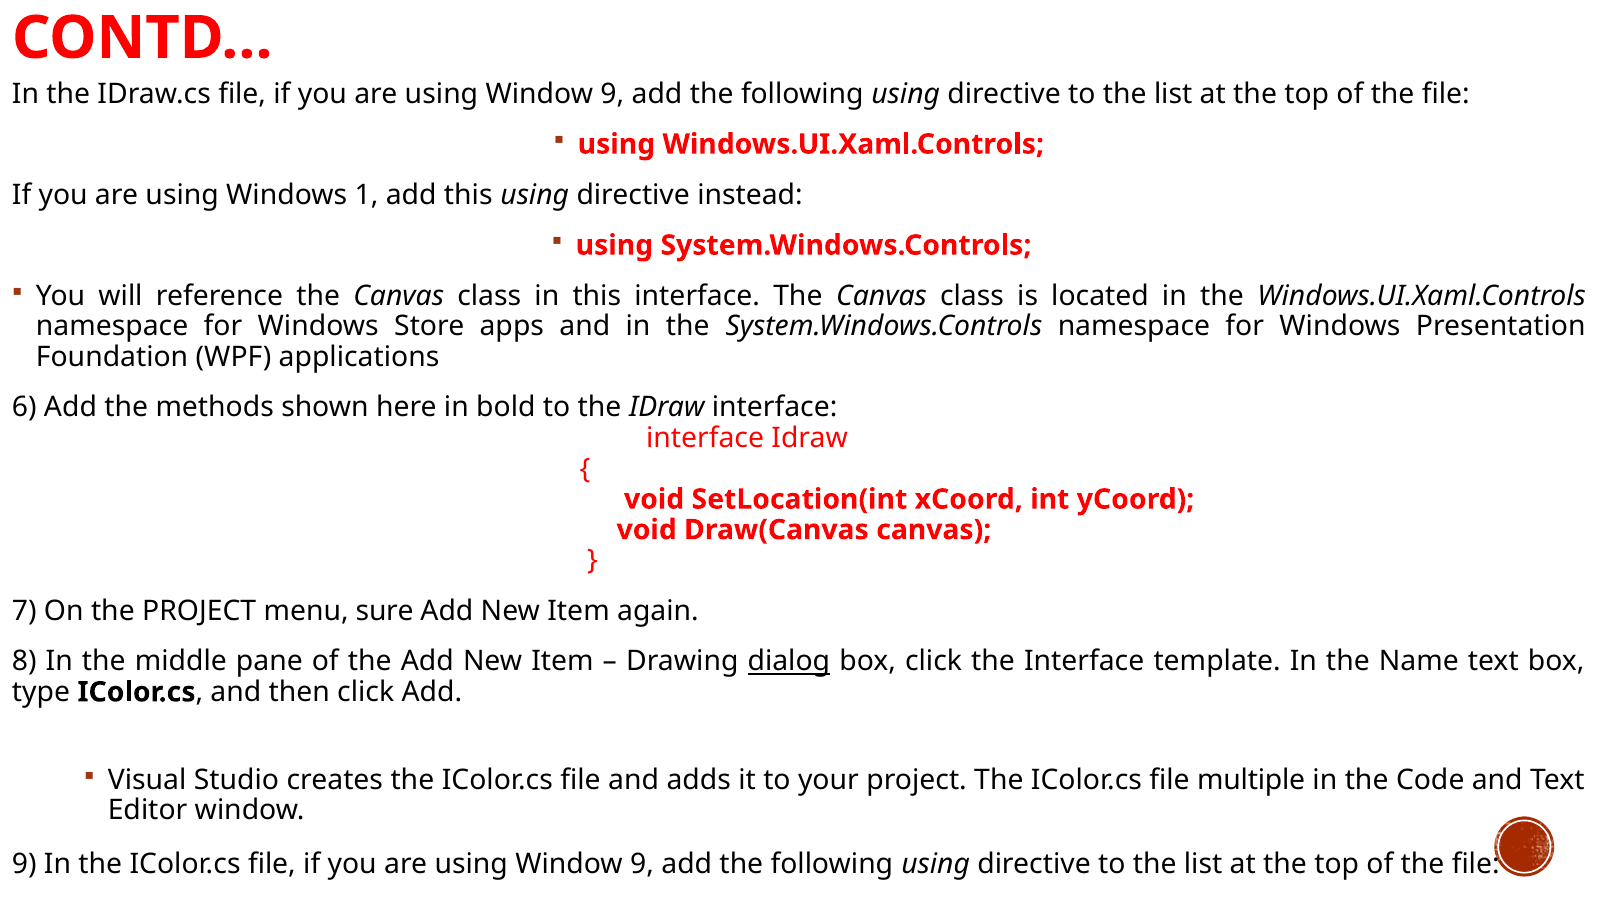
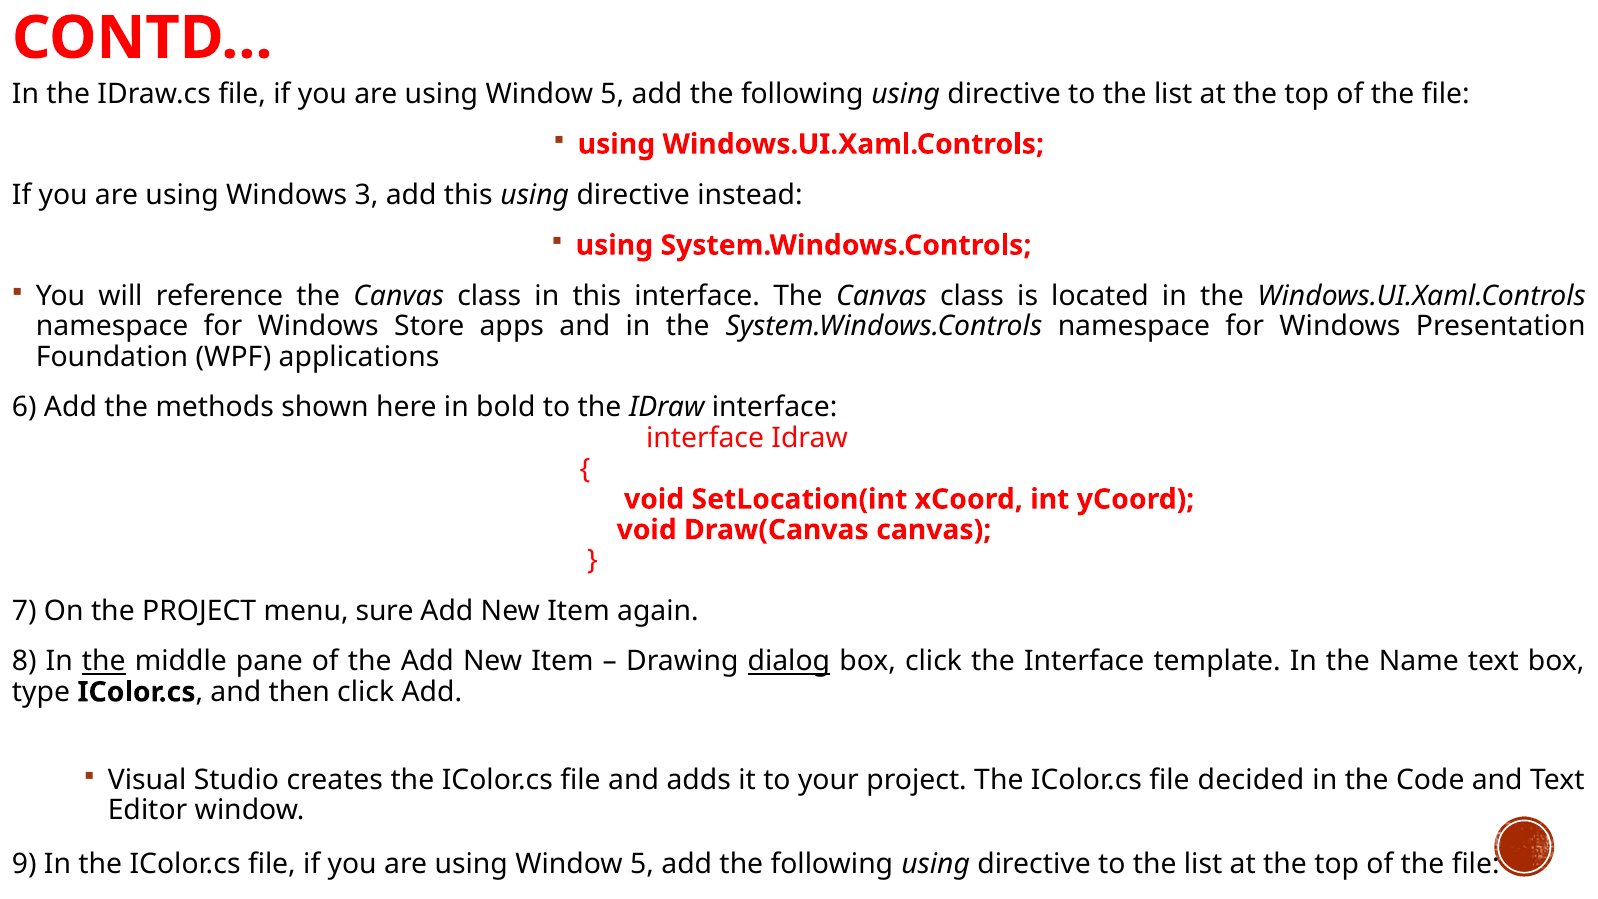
9: 9 -> 5 (612, 94)
1: 1 -> 3 (367, 195)
the underline: none -> present (104, 661)
multiple: multiple -> decided (1251, 780)
9: 9 -> 5 (642, 864)
